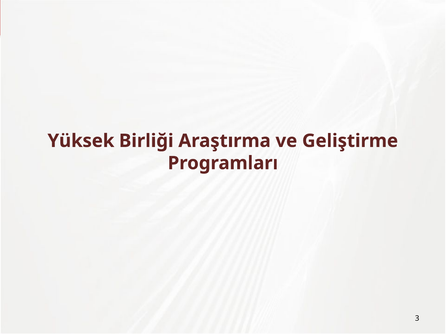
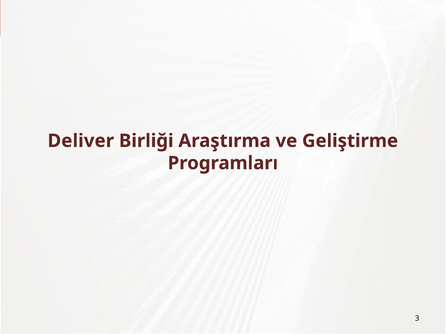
Yüksek: Yüksek -> Deliver (81, 141)
